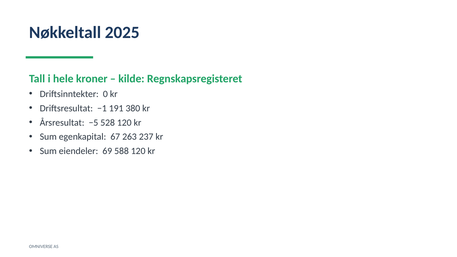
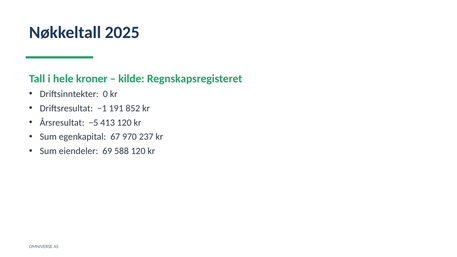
380: 380 -> 852 (133, 108)
528: 528 -> 413 (108, 123)
263: 263 -> 970 (129, 137)
